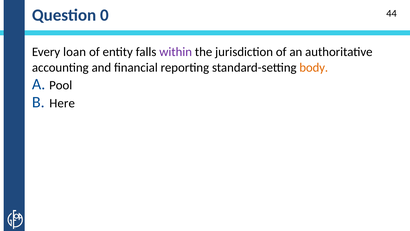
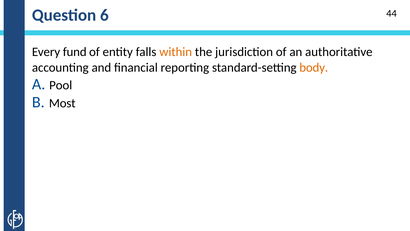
0: 0 -> 6 (104, 15)
loan: loan -> fund (75, 52)
within colour: purple -> orange (176, 52)
Here: Here -> Most (62, 103)
